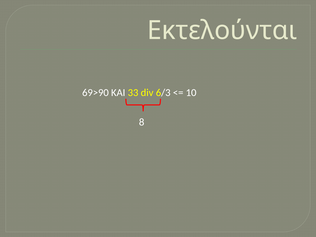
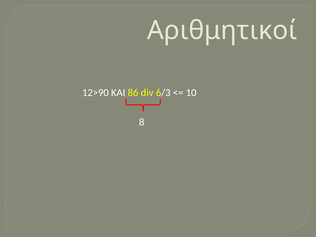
Εκτελούνται: Εκτελούνται -> Αριθμητικοί (222, 30)
69>90: 69>90 -> 12>90 (95, 93)
33: 33 -> 86 (133, 93)
